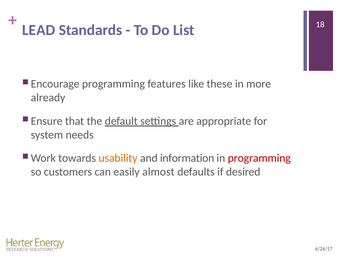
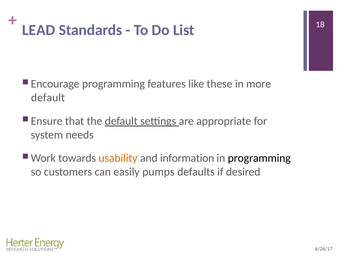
already: already -> default (48, 98)
programming colour: red -> black (259, 158)
almost: almost -> pumps (158, 172)
